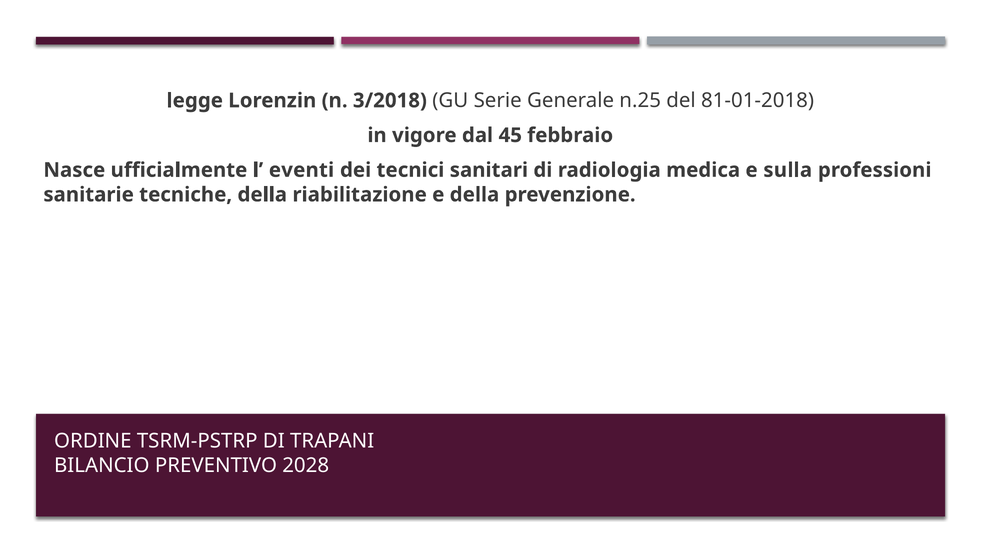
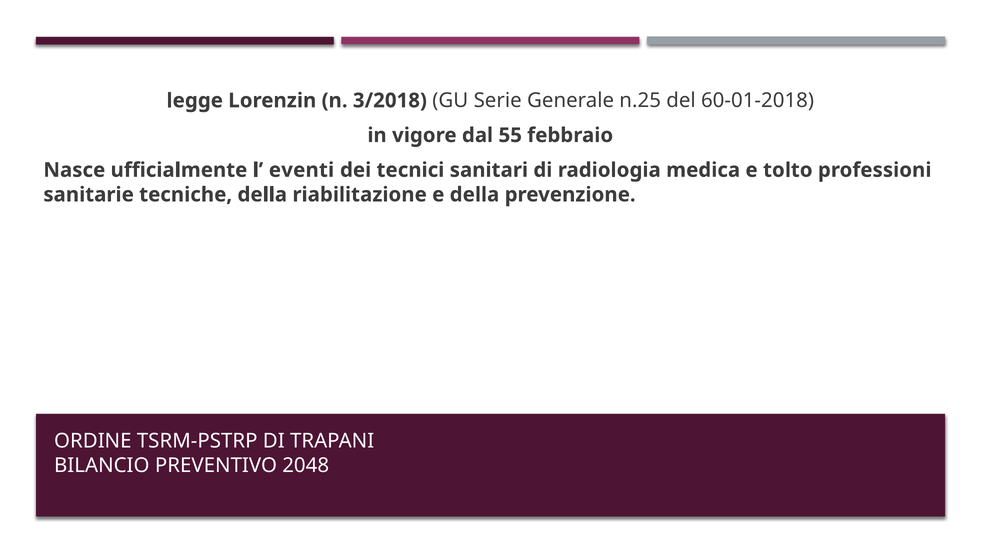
81-01-2018: 81-01-2018 -> 60-01-2018 (758, 101)
45: 45 -> 55 (510, 135)
sulla: sulla -> tolto (788, 170)
2028: 2028 -> 2048 (306, 465)
